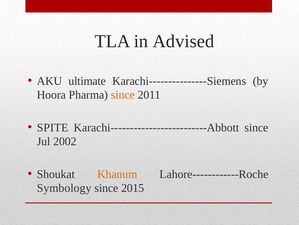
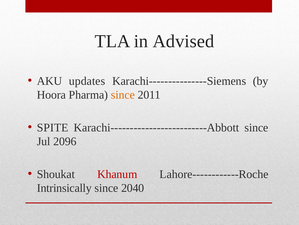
ultimate: ultimate -> updates (87, 81)
2002: 2002 -> 2096 (65, 141)
Khanum colour: orange -> red (117, 174)
Symbology: Symbology -> Intrinsically (64, 188)
2015: 2015 -> 2040 (133, 188)
